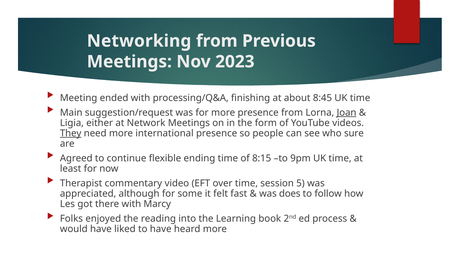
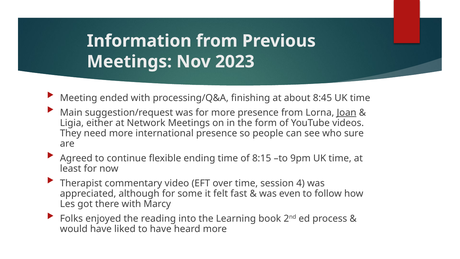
Networking: Networking -> Information (139, 41)
They underline: present -> none (71, 133)
5: 5 -> 4 (301, 183)
does: does -> even (290, 193)
